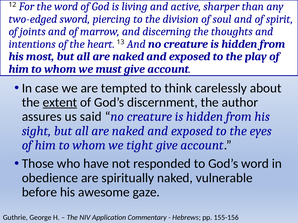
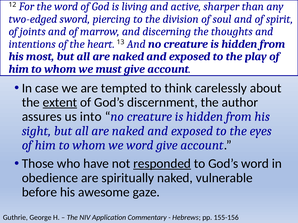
said: said -> into (91, 117)
we tight: tight -> word (140, 146)
responded underline: none -> present (162, 164)
